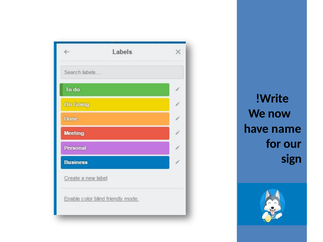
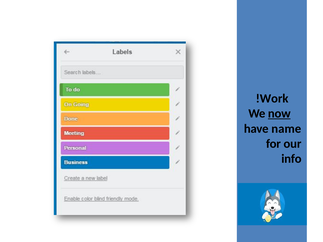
Write: Write -> Work (274, 99)
now underline: none -> present (279, 114)
sign: sign -> info (291, 159)
